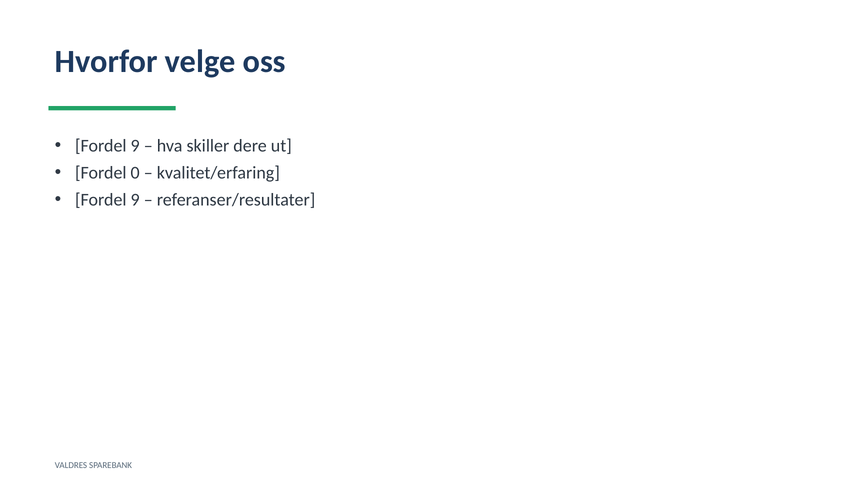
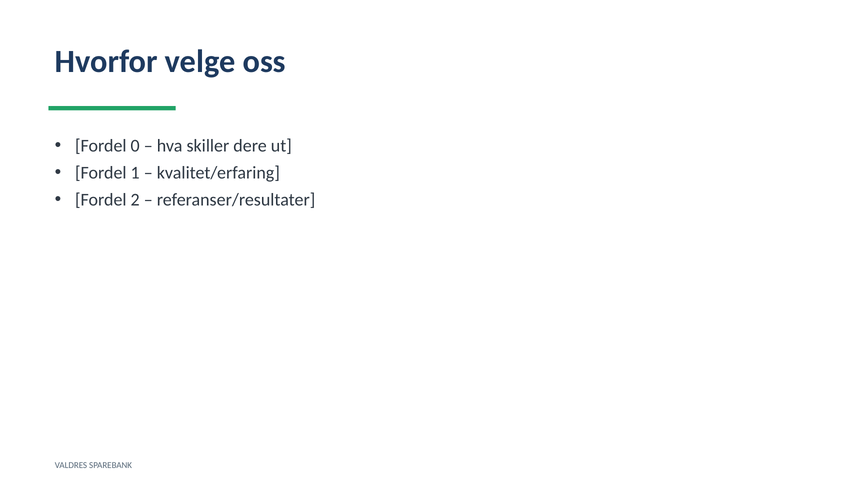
9: 9 -> 0 (135, 146)
0: 0 -> 1 (135, 173)
9: 9 -> 2 (135, 200)
